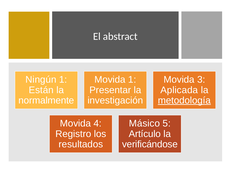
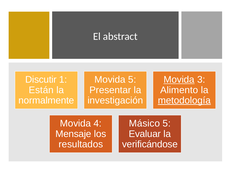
Ningún: Ningún -> Discutir (41, 80)
Movida 1: 1 -> 5 (132, 80)
Movida underline: none -> present (179, 80)
Aplicada: Aplicada -> Alimento (179, 90)
Registro: Registro -> Mensaje (73, 134)
Artículo: Artículo -> Evaluar (145, 134)
